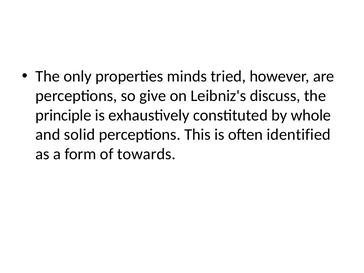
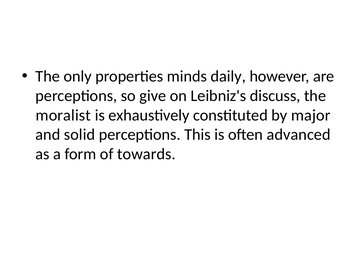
tried: tried -> daily (228, 76)
principle: principle -> moralist (63, 115)
whole: whole -> major (311, 115)
identified: identified -> advanced (299, 135)
